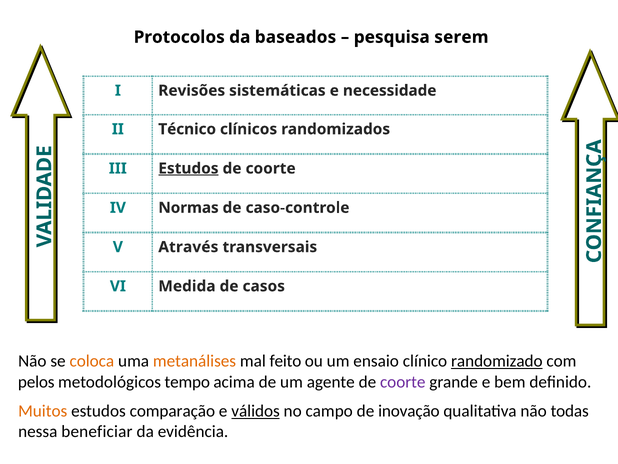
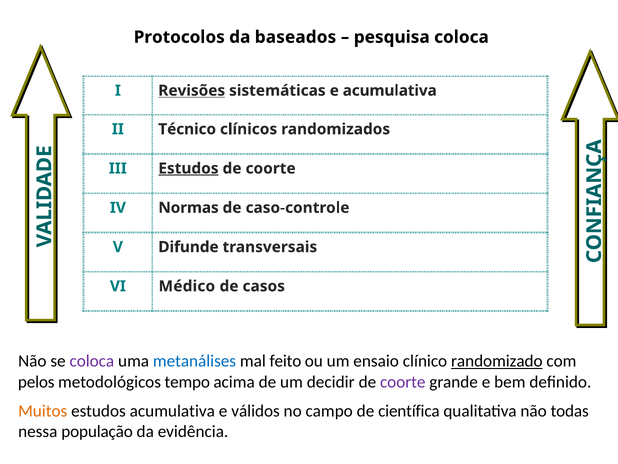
pesquisa serem: serem -> coloca (461, 37)
Revisões underline: none -> present (192, 91)
e necessidade: necessidade -> acumulativa (390, 91)
Através: Através -> Difunde (188, 247)
Medida: Medida -> Médico (187, 286)
coloca colour: orange -> purple (92, 361)
metanálises colour: orange -> blue (195, 361)
agente: agente -> decidir (331, 381)
estudos comparação: comparação -> acumulativa (172, 411)
válidos underline: present -> none (256, 411)
inovação: inovação -> científica (409, 411)
beneficiar: beneficiar -> população (97, 431)
